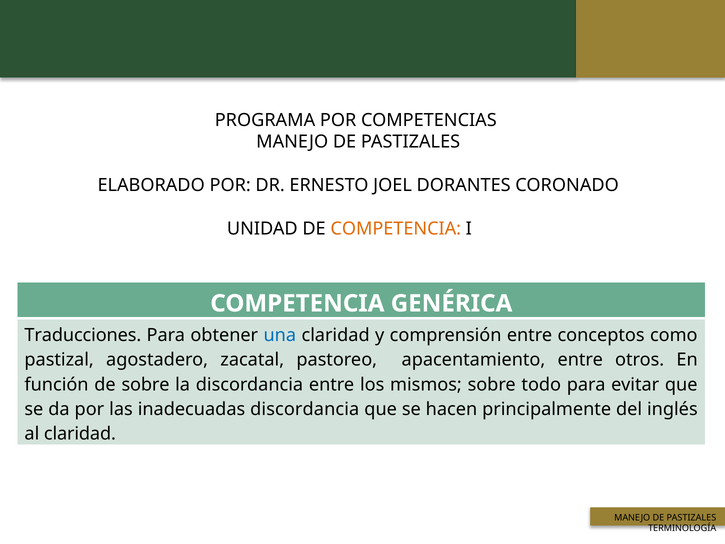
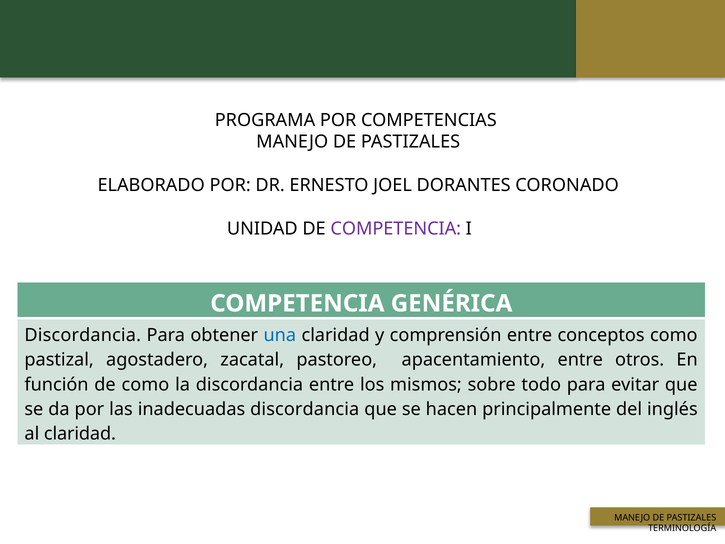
COMPETENCIA colour: orange -> purple (396, 229)
Traducciones: Traducciones -> Discordancia (83, 335)
de sobre: sobre -> como (145, 384)
